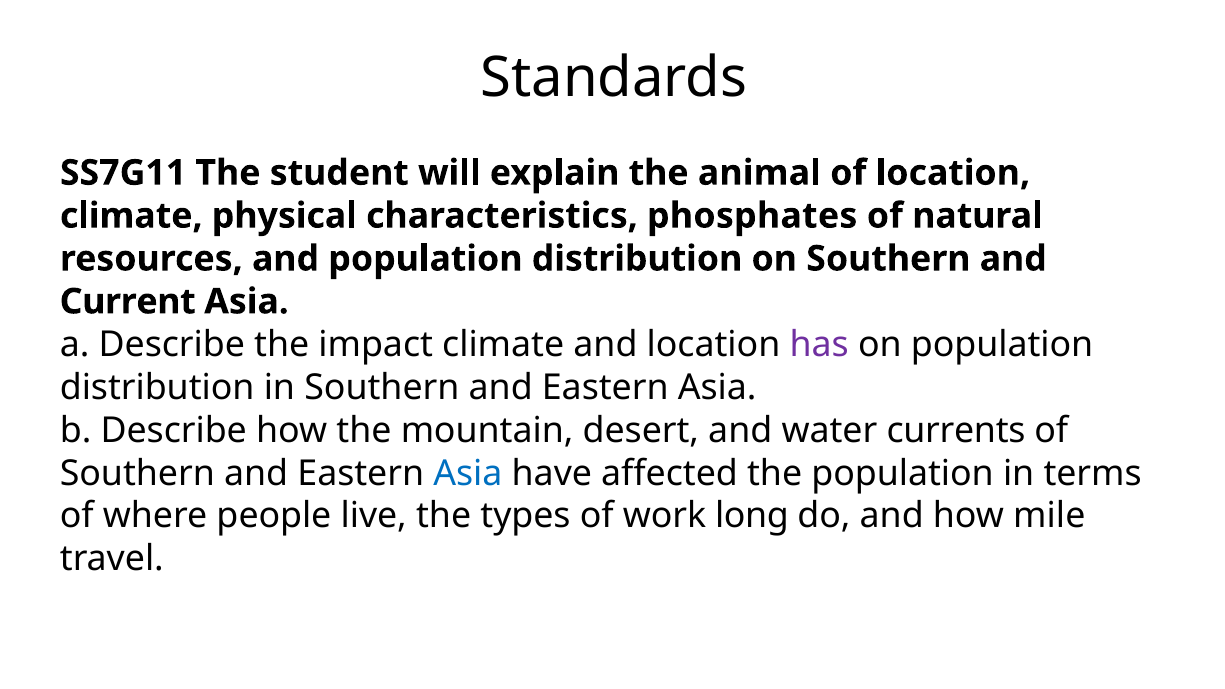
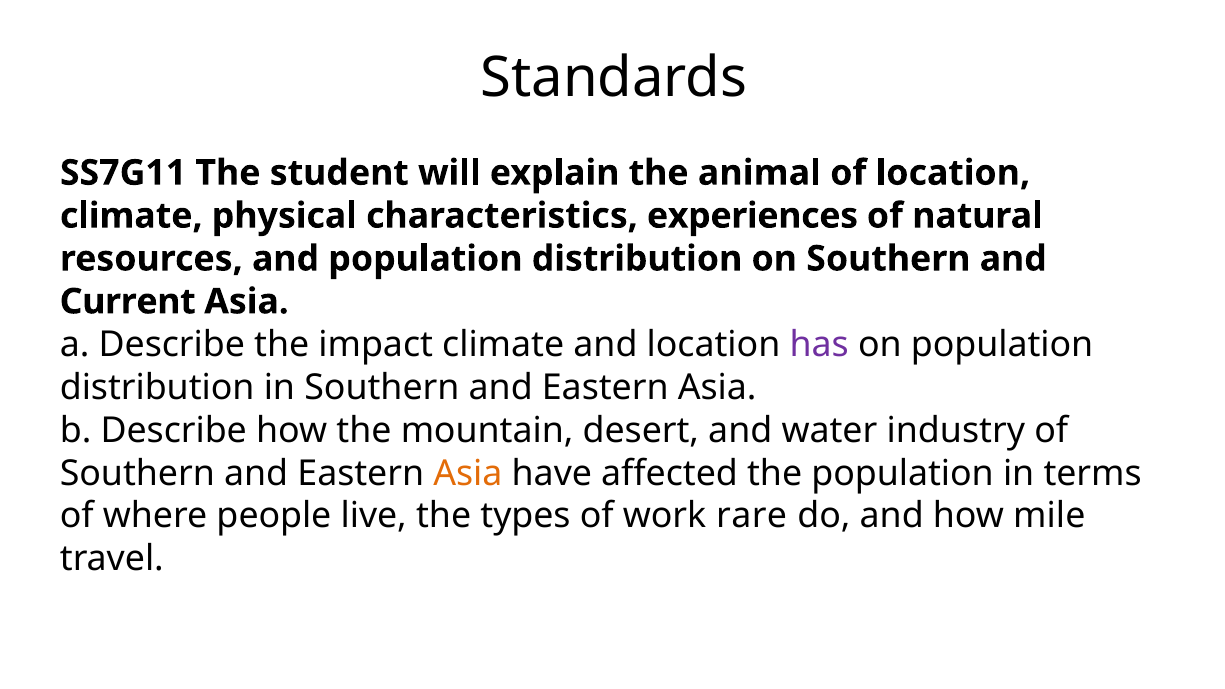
phosphates: phosphates -> experiences (752, 216)
currents: currents -> industry (956, 430)
Asia colour: blue -> orange (468, 473)
long: long -> rare (752, 516)
